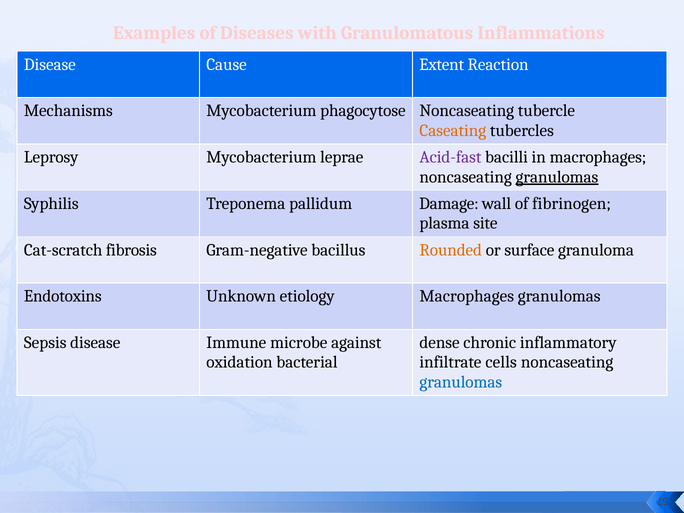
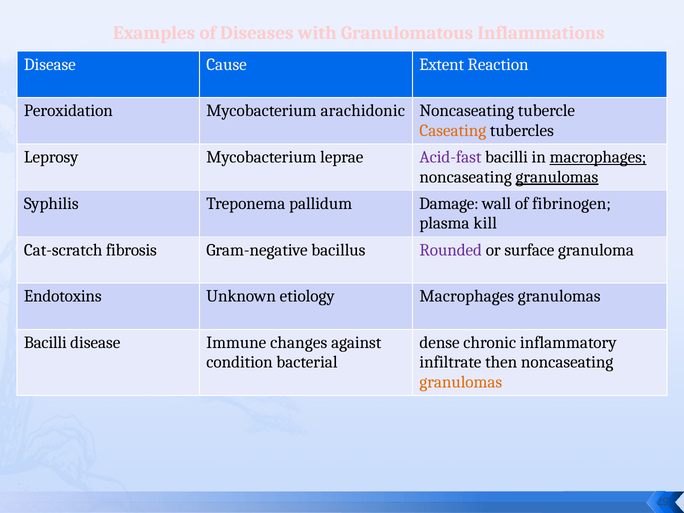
Mechanisms: Mechanisms -> Peroxidation (68, 111)
phagocytose: phagocytose -> arachidonic (363, 111)
macrophages underline: none -> present (598, 157)
site: site -> kill (485, 223)
Rounded colour: orange -> purple (451, 250)
Sepsis: Sepsis -> Bacilli (45, 343)
microbe: microbe -> changes (299, 343)
oxidation: oxidation -> condition (240, 362)
cells: cells -> then (501, 362)
granulomas colour: blue -> orange (461, 382)
